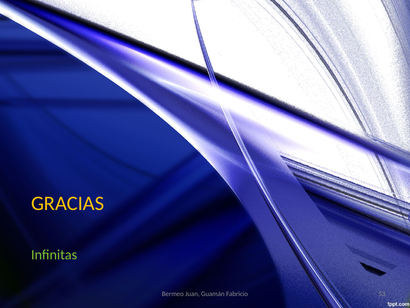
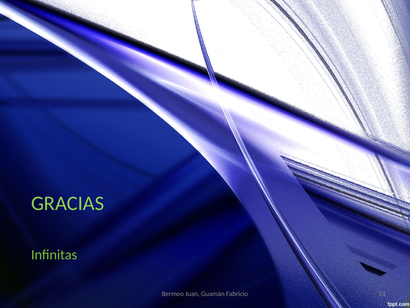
GRACIAS colour: yellow -> light green (68, 203)
